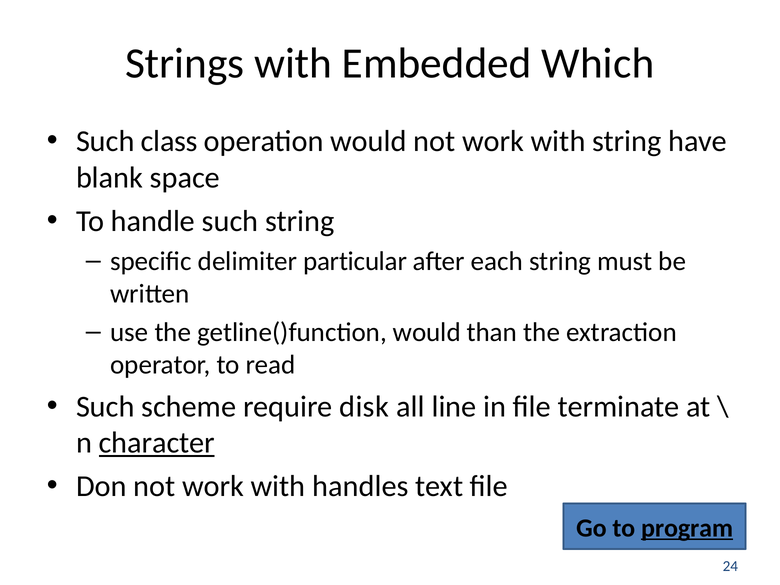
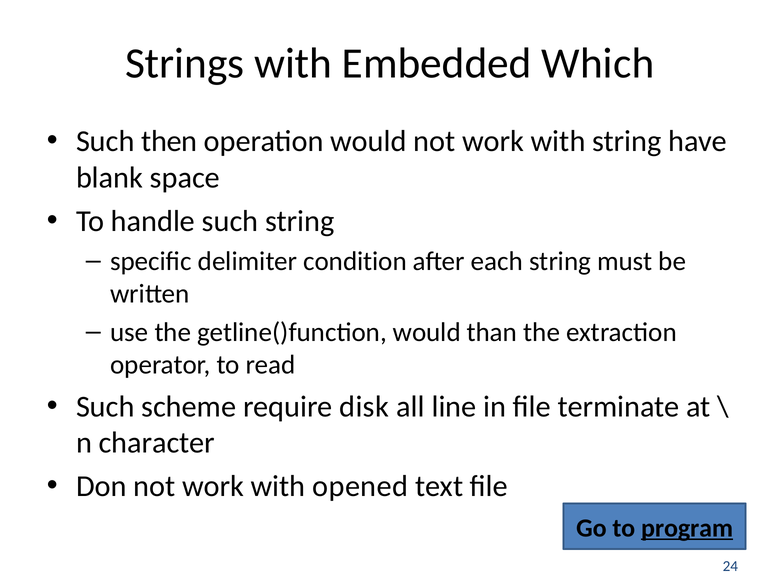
class: class -> then (169, 141)
particular: particular -> condition (355, 261)
character underline: present -> none (157, 443)
handles: handles -> opened (360, 486)
